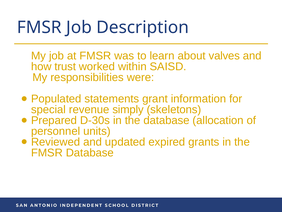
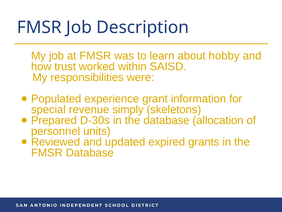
valves: valves -> hobby (224, 56)
statements: statements -> experience (112, 99)
